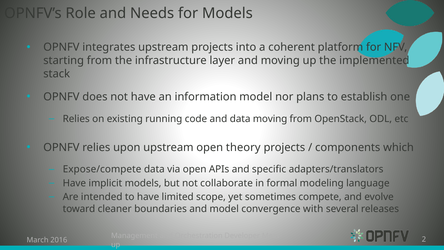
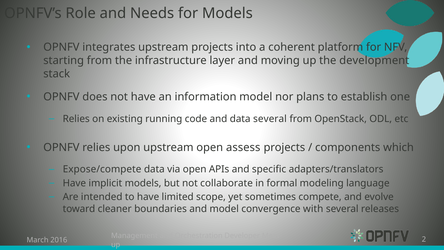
implemented: implemented -> development (374, 61)
data moving: moving -> several (270, 119)
theory: theory -> assess (243, 147)
